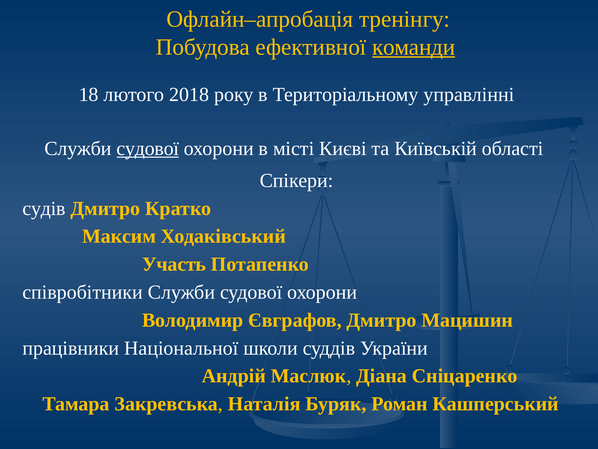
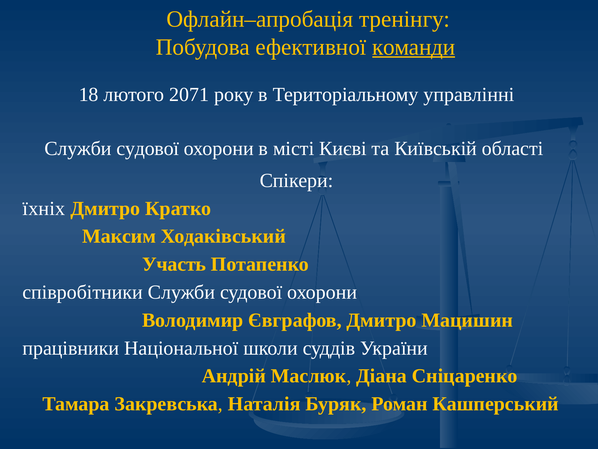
2018: 2018 -> 2071 (189, 95)
судової underline: present -> none (148, 148)
судів: судів -> їхніх (44, 208)
